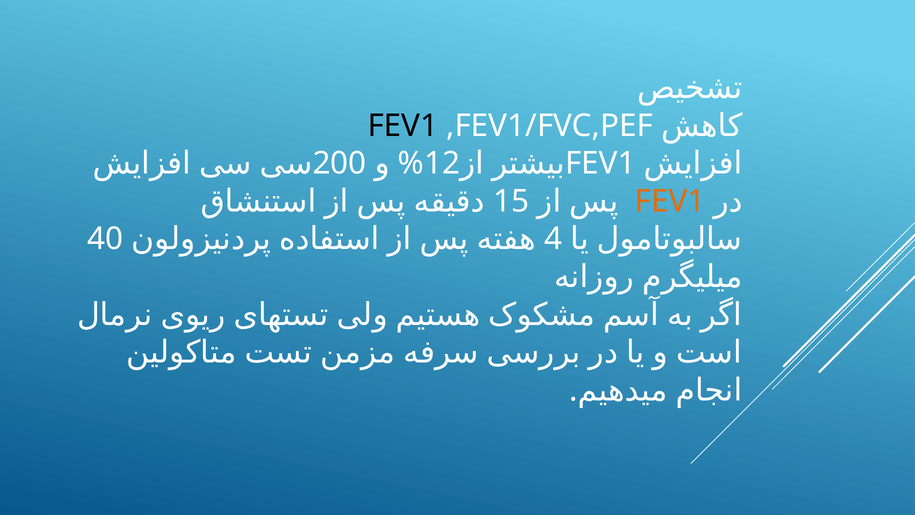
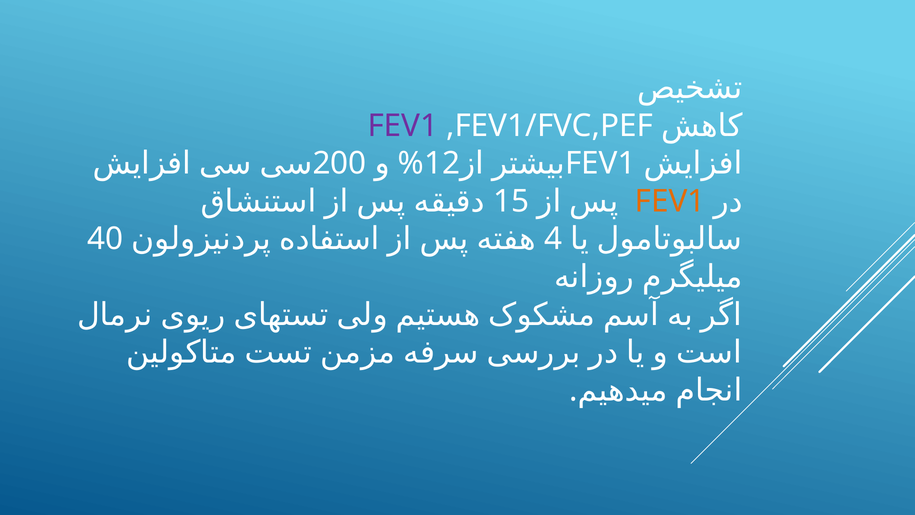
FEV1 colour: black -> purple (403, 126)
